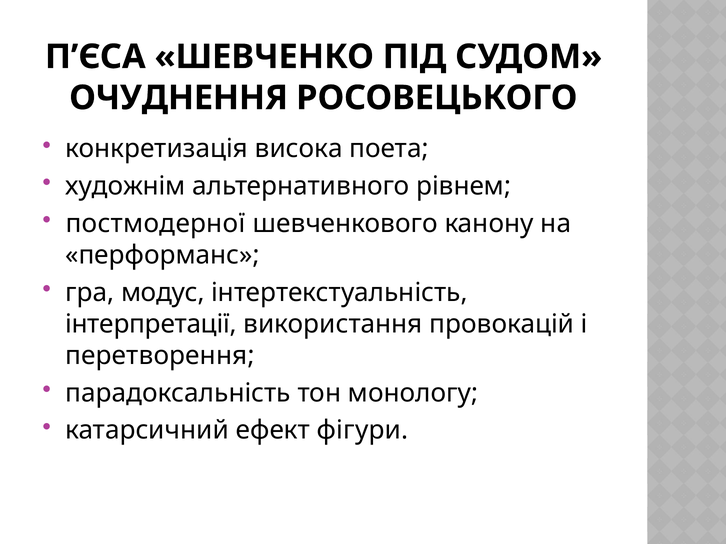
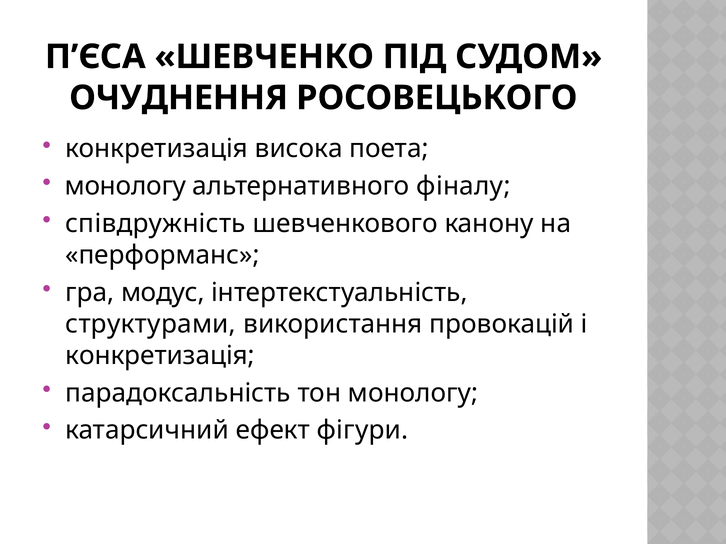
художнім: художнім -> монологу (125, 186)
рівнем: рівнем -> фіналу (464, 186)
постмодерної: постмодерної -> співдружність (155, 224)
інтерпретації: інтерпретації -> структурами (151, 324)
перетворення: перетворення -> конкретизація (160, 356)
